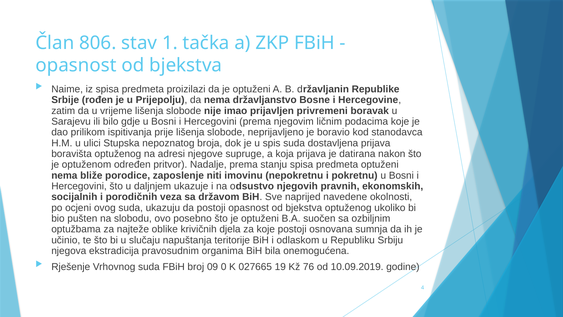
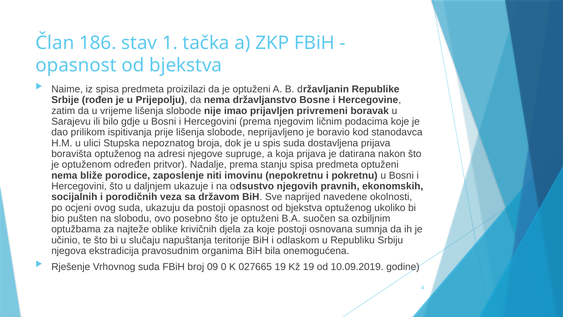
806: 806 -> 186 (98, 43)
Kž 76: 76 -> 19 (309, 267)
